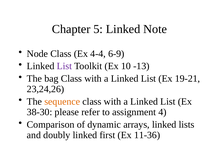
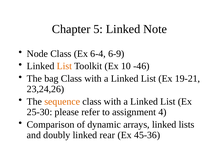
4-4: 4-4 -> 6-4 (98, 54)
List colour: purple -> orange (64, 66)
-13: -13 -> -46 (141, 66)
38-30: 38-30 -> 25-30 (40, 112)
first: first -> rear (107, 135)
11-36: 11-36 -> 45-36 (147, 135)
